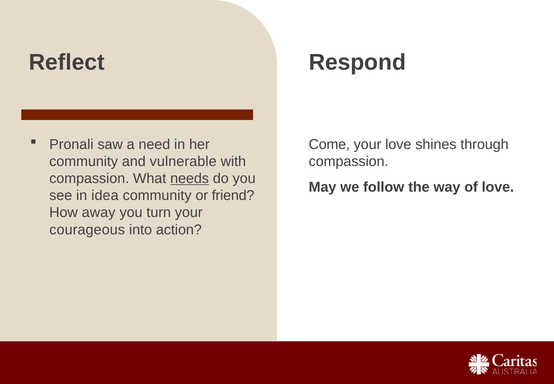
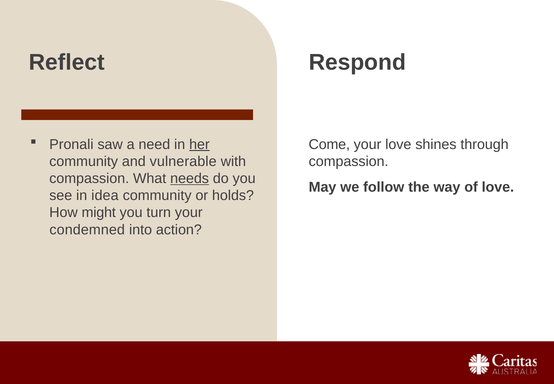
her underline: none -> present (199, 144)
friend: friend -> holds (233, 195)
away: away -> might (99, 212)
courageous: courageous -> condemned (87, 229)
